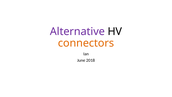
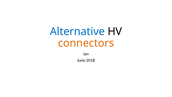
Alternative colour: purple -> blue (77, 31)
